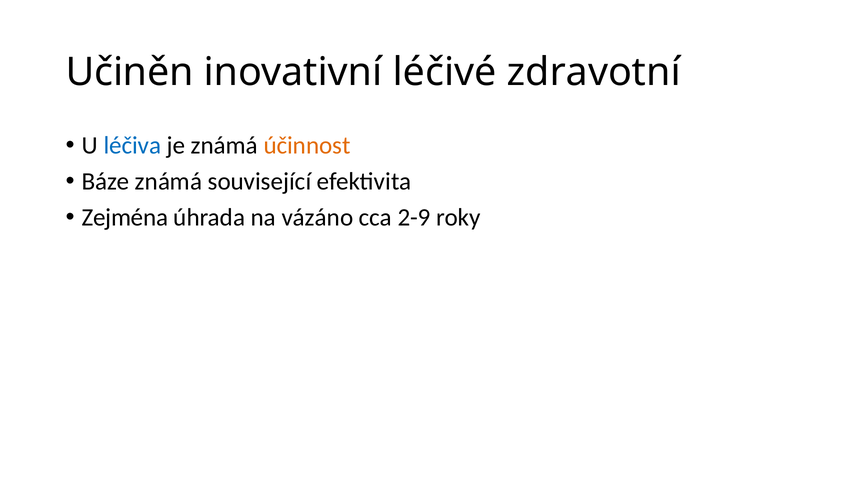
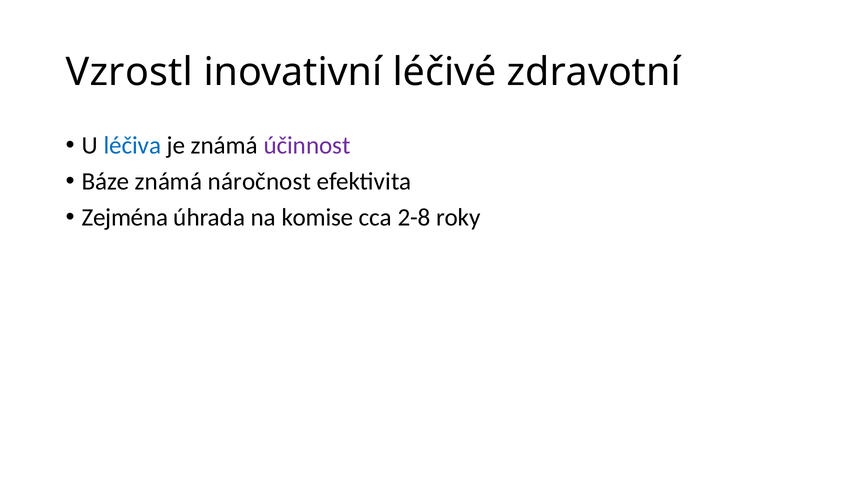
Učiněn: Učiněn -> Vzrostl (129, 72)
účinnost colour: orange -> purple (307, 146)
související: související -> náročnost (259, 182)
vázáno: vázáno -> komise (317, 218)
2-9: 2-9 -> 2-8 (414, 218)
